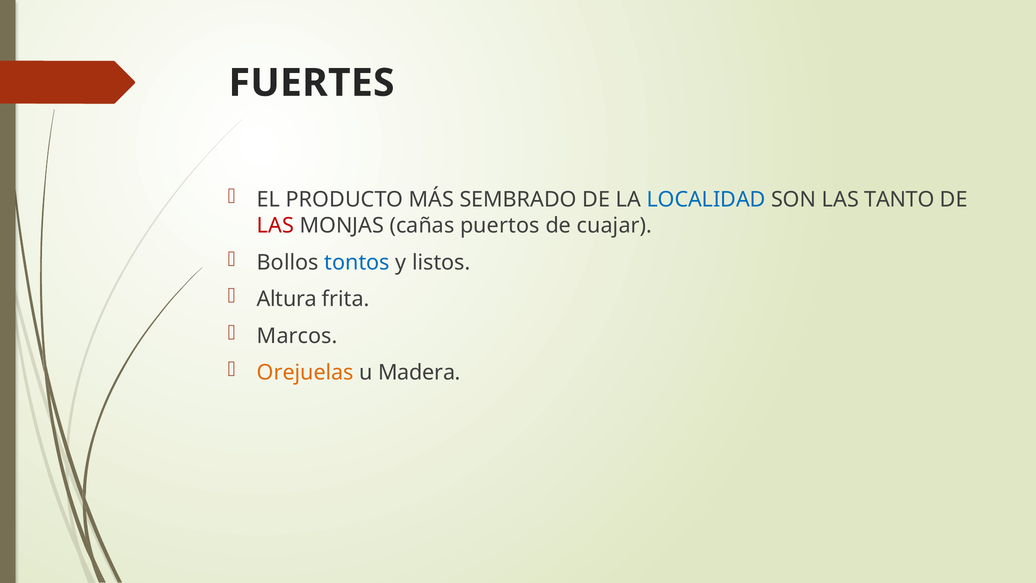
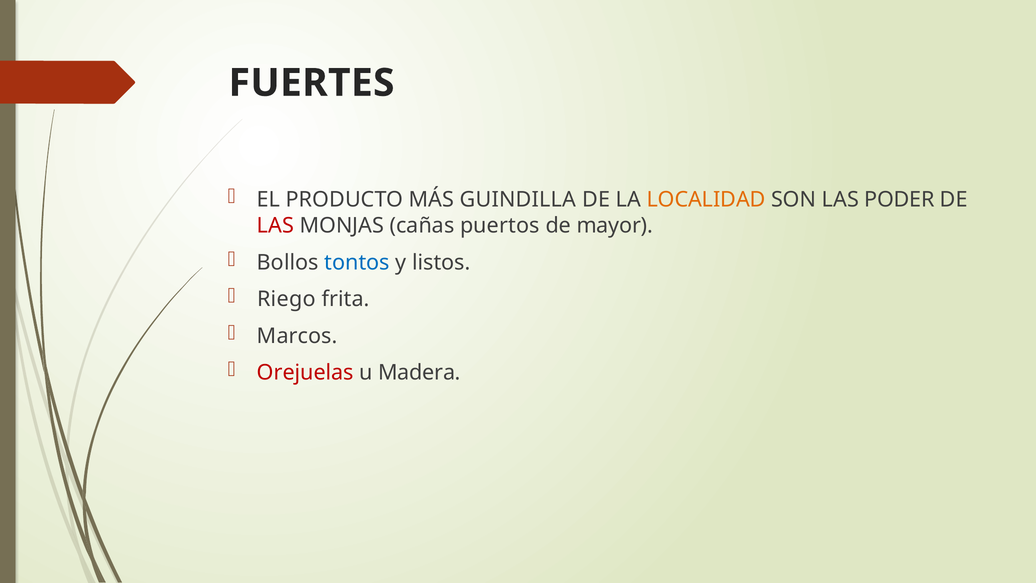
SEMBRADO: SEMBRADO -> GUINDILLA (518, 200)
LOCALIDAD colour: blue -> orange (706, 200)
TANTO: TANTO -> PODER (899, 200)
cuajar: cuajar -> mayor (615, 226)
Altura: Altura -> Riego (287, 299)
Orejuelas colour: orange -> red (305, 373)
